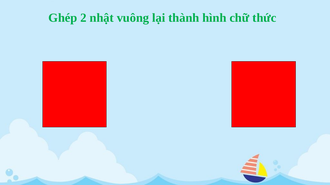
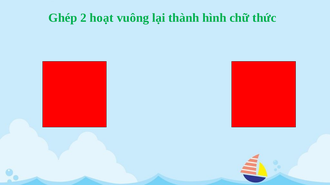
nhật: nhật -> hoạt (102, 18)
